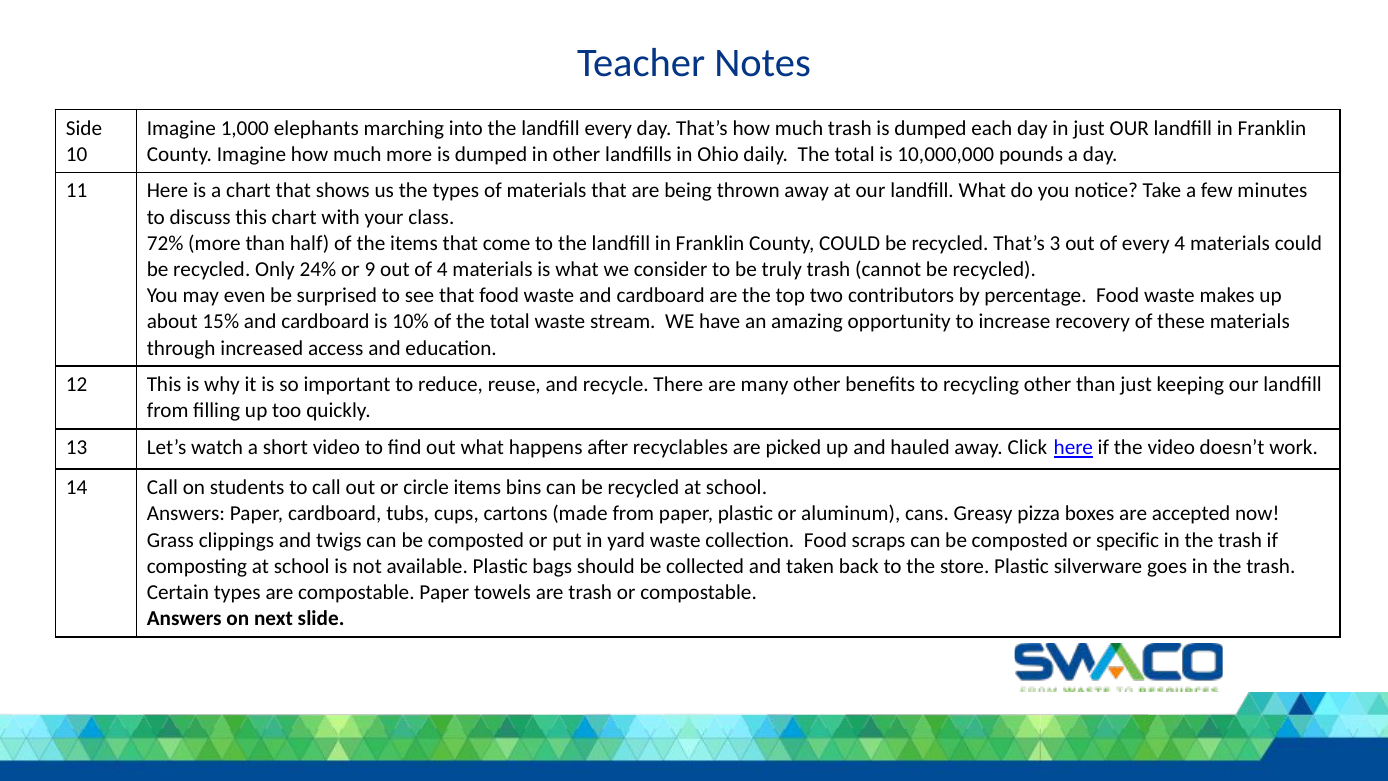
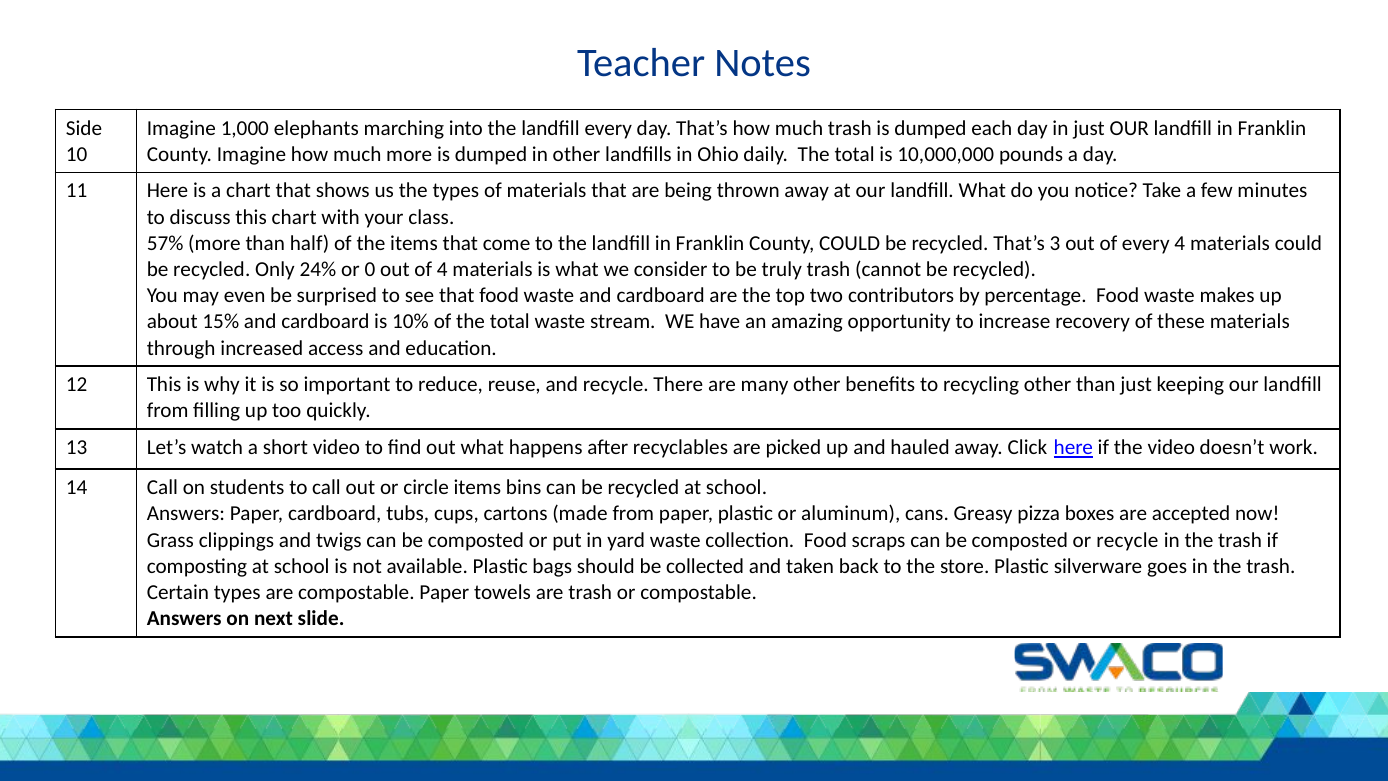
72%: 72% -> 57% (165, 243)
9: 9 -> 0 (370, 269)
or specific: specific -> recycle (1127, 540)
